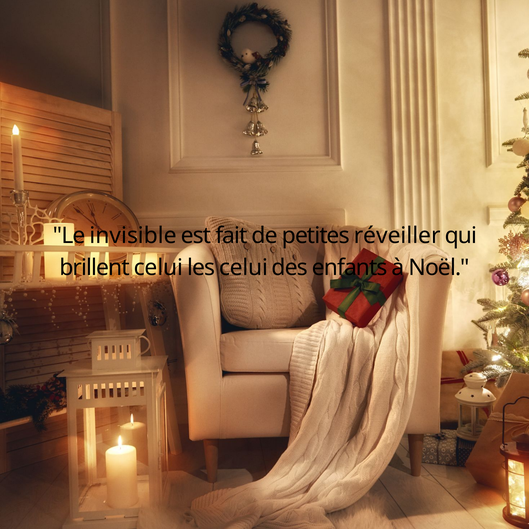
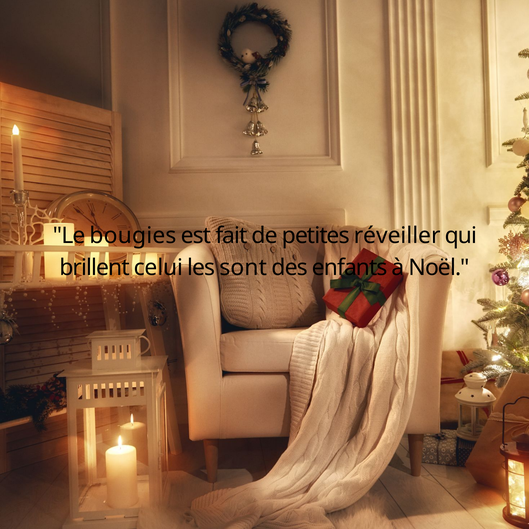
invisible: invisible -> bougies (133, 235)
les celui: celui -> sont (243, 267)
